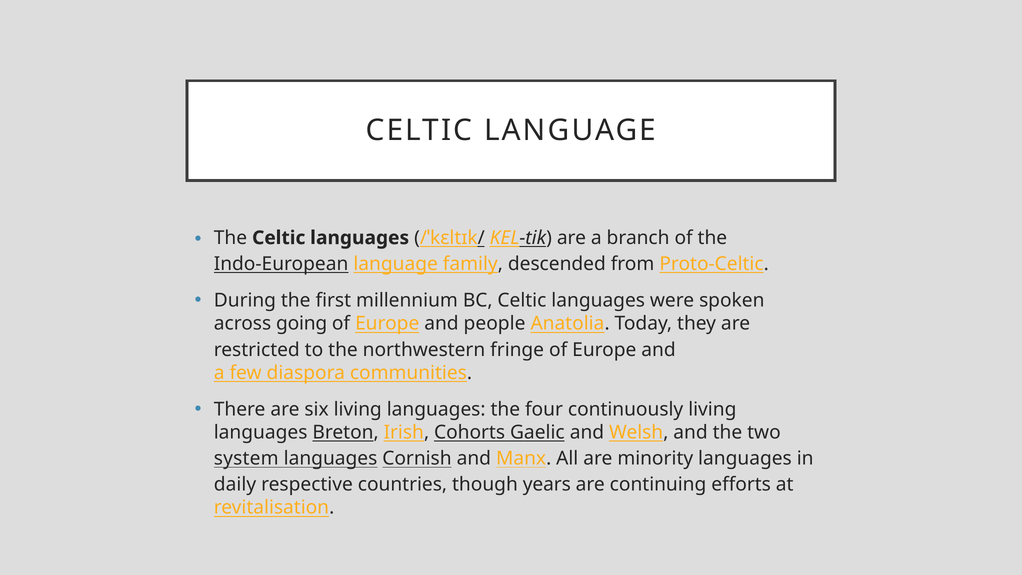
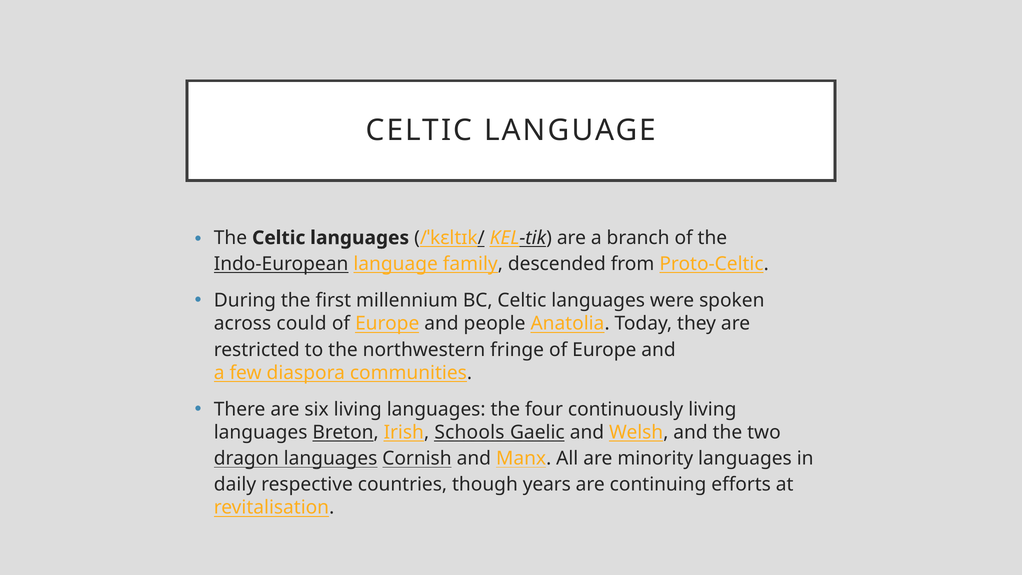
going: going -> could (301, 324)
Cohorts: Cohorts -> Schools (469, 432)
system: system -> dragon (246, 458)
